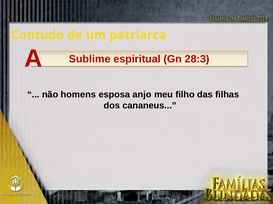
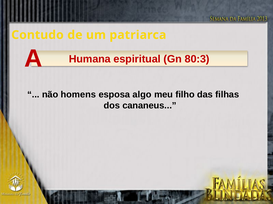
Sublime: Sublime -> Humana (90, 59)
28:3: 28:3 -> 80:3 (197, 59)
anjo: anjo -> algo (142, 95)
